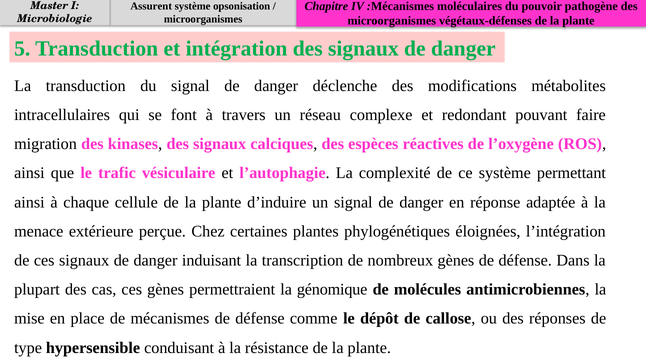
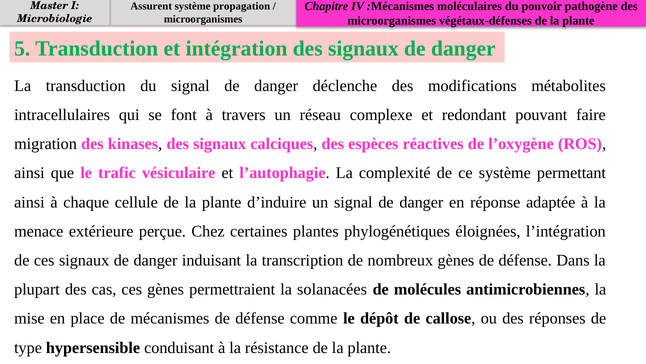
opsonisation: opsonisation -> propagation (242, 6)
génomique: génomique -> solanacées (332, 289)
